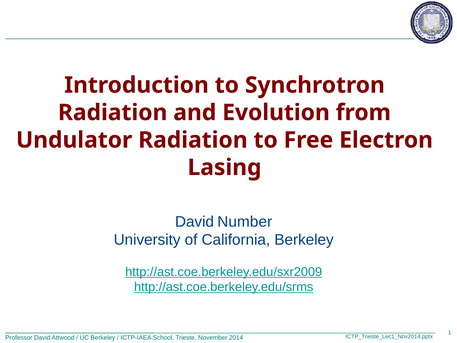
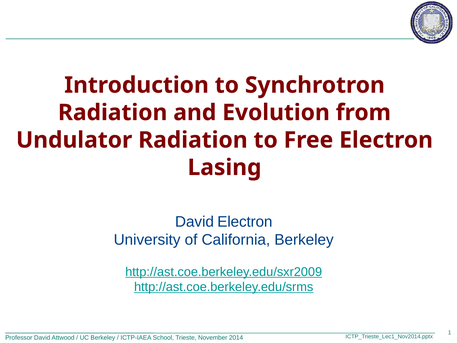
David Number: Number -> Electron (245, 222)
